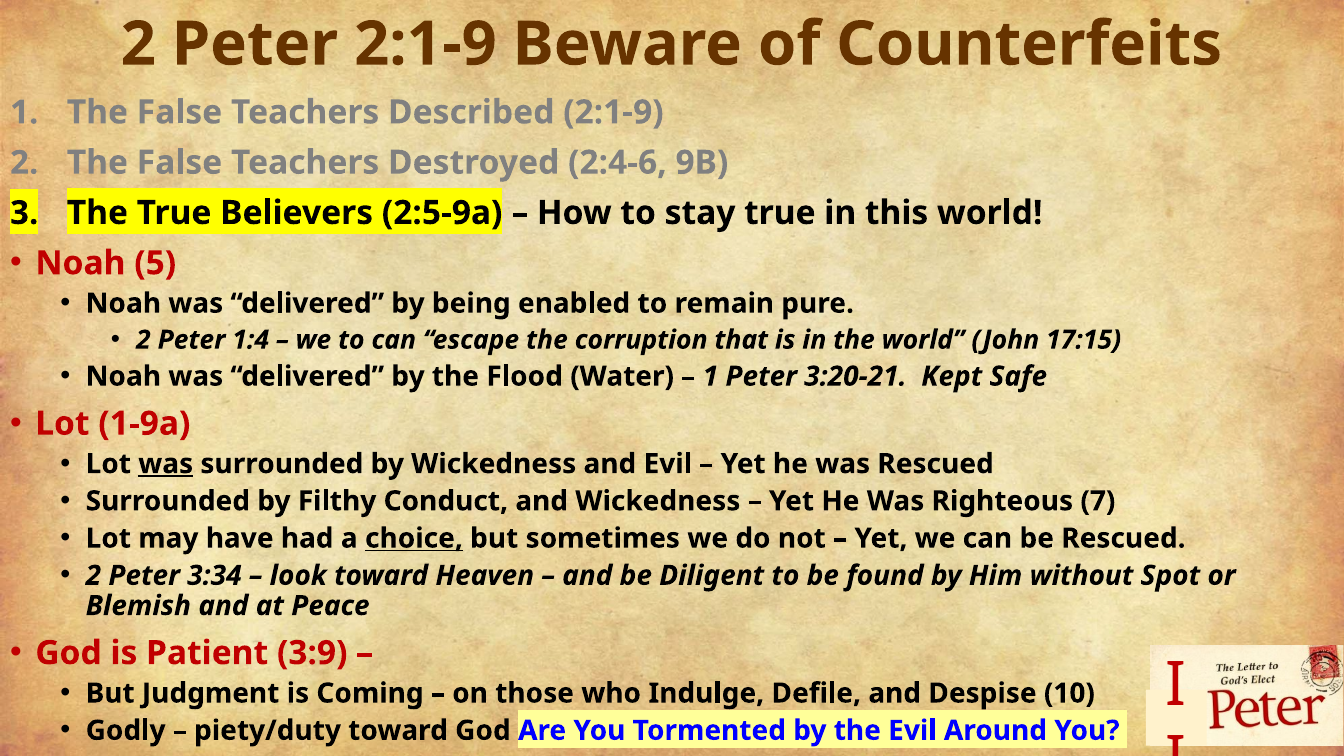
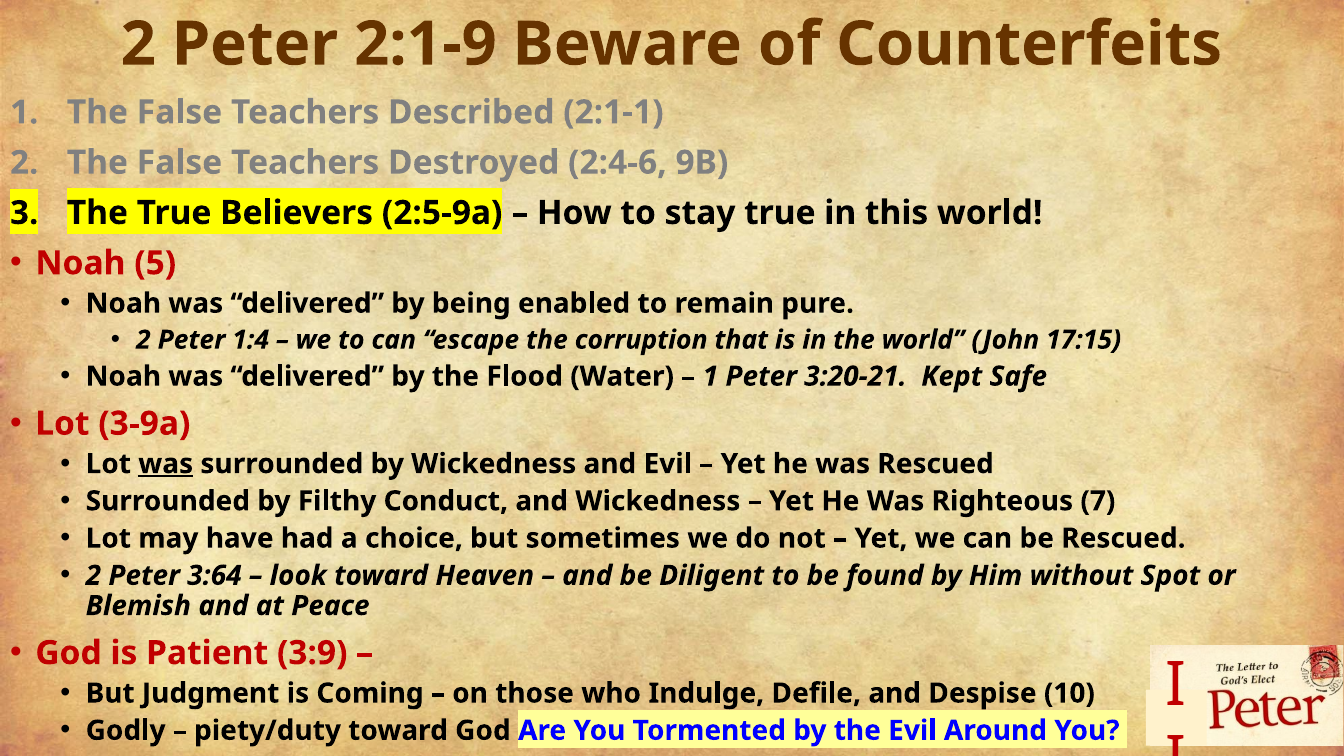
Described 2:1-9: 2:1-9 -> 2:1-1 (613, 112)
1-9a: 1-9a -> 3-9a (144, 424)
choice underline: present -> none (414, 538)
3:34: 3:34 -> 3:64 (214, 576)
